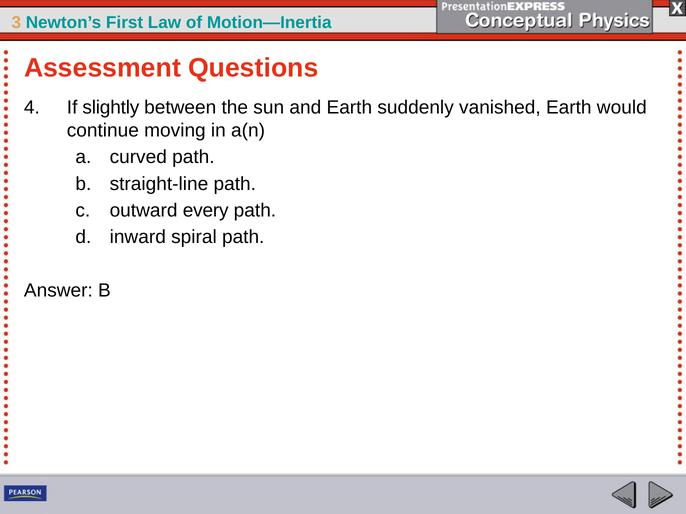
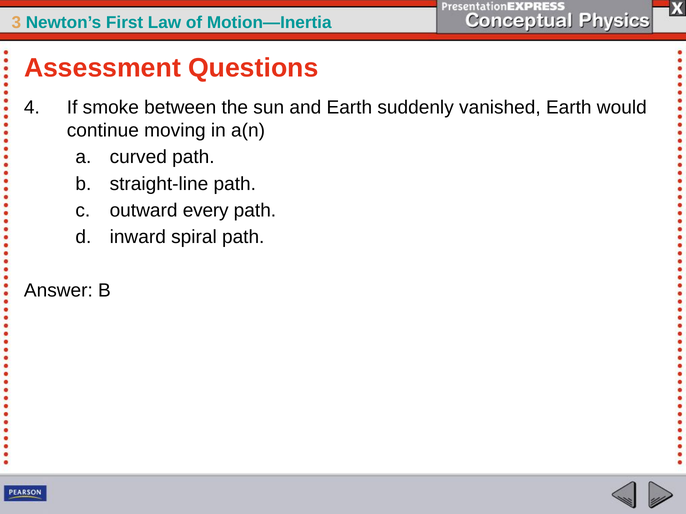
slightly: slightly -> smoke (111, 108)
